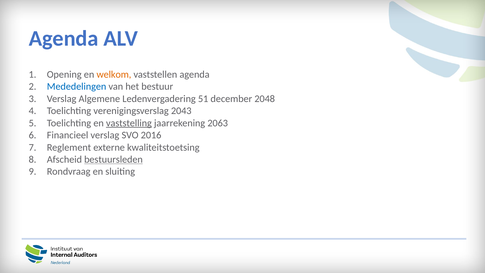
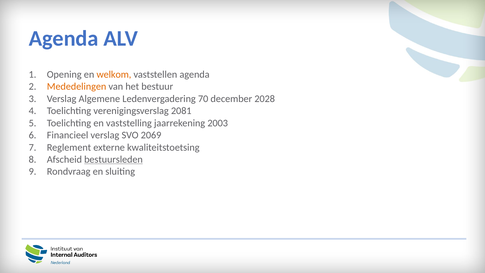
Mededelingen colour: blue -> orange (77, 87)
51: 51 -> 70 (203, 99)
2048: 2048 -> 2028 (265, 99)
2043: 2043 -> 2081 (181, 111)
vaststelling underline: present -> none (129, 123)
2063: 2063 -> 2003 (218, 123)
2016: 2016 -> 2069 (151, 135)
